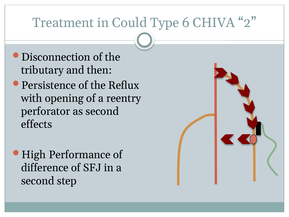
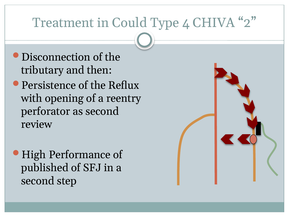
6: 6 -> 4 (186, 23)
effects: effects -> review (37, 124)
difference: difference -> published (45, 168)
